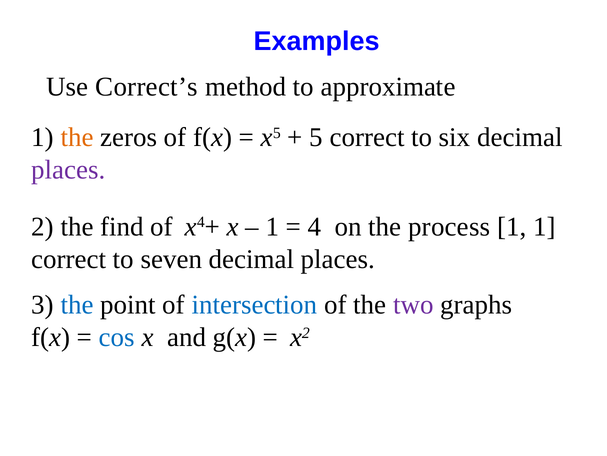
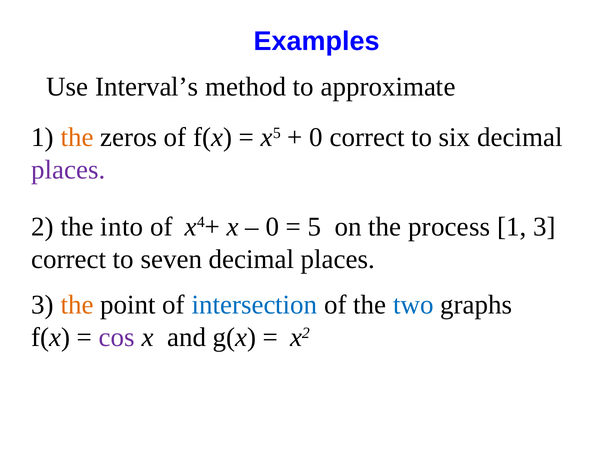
Correct’s: Correct’s -> Interval’s (147, 87)
5: 5 -> 0 (316, 137)
find: find -> into (122, 226)
1: 1 -> 0 (272, 226)
4: 4 -> 5 (315, 226)
1 1: 1 -> 3 (544, 226)
the colour: blue -> orange (77, 305)
two colour: purple -> blue (413, 305)
cos colour: blue -> purple (117, 337)
